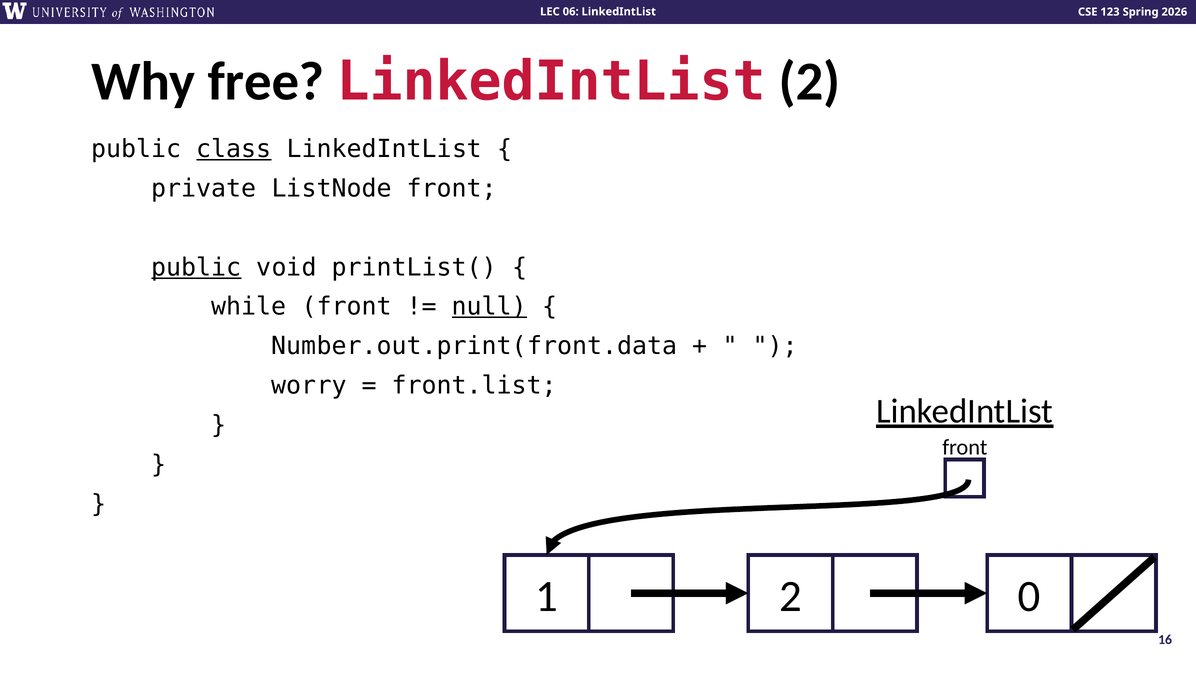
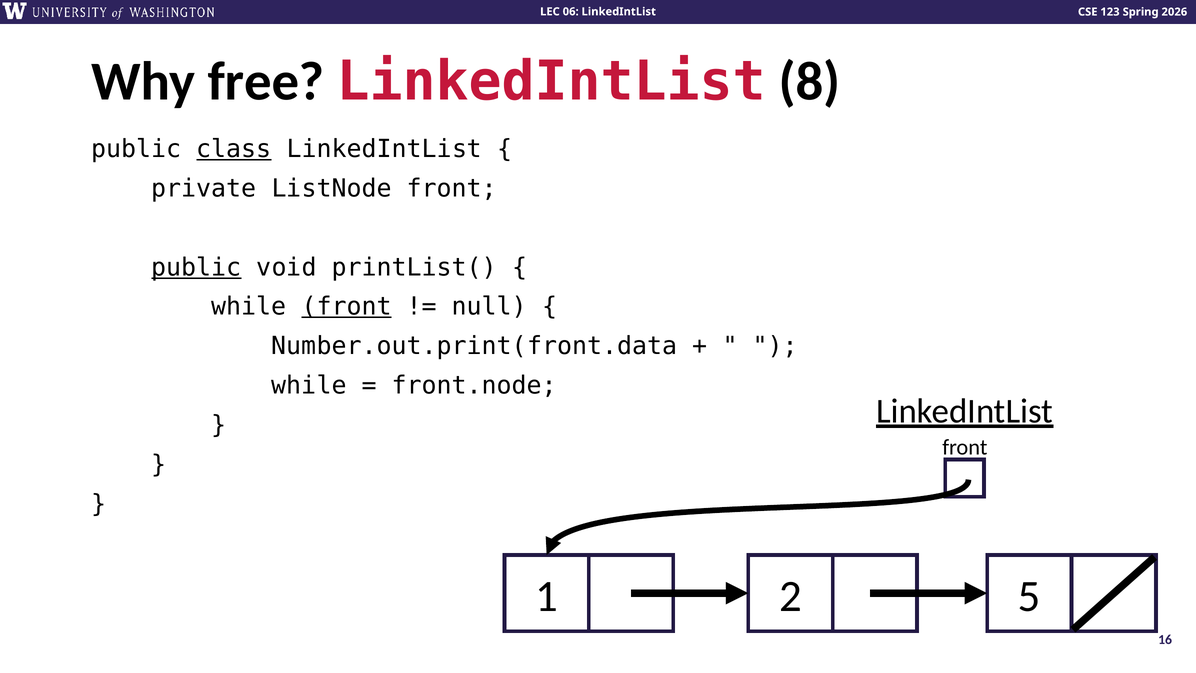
LinkedIntList 2: 2 -> 8 (810, 82)
front underline: none -> present (347, 307)
null underline: present -> none (489, 307)
worry: worry -> while (309, 385)
front.list: front.list -> front.node (474, 385)
0: 0 -> 5 (1029, 596)
